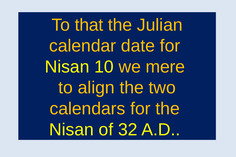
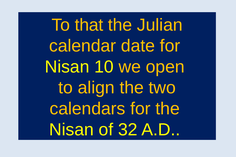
mere: mere -> open (165, 67)
